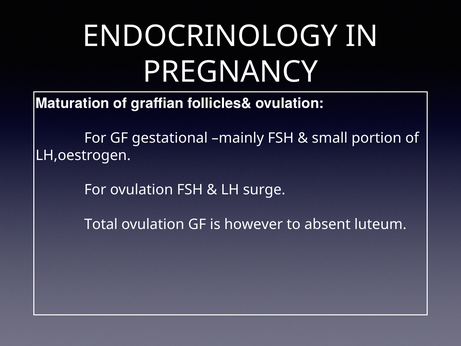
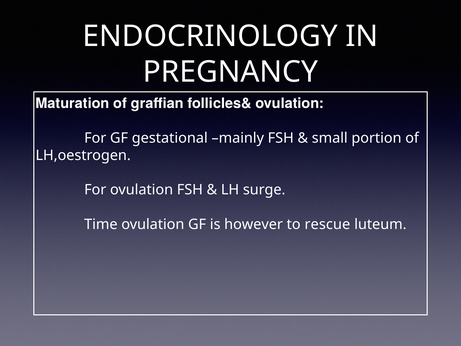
Total: Total -> Time (101, 224)
absent: absent -> rescue (327, 224)
